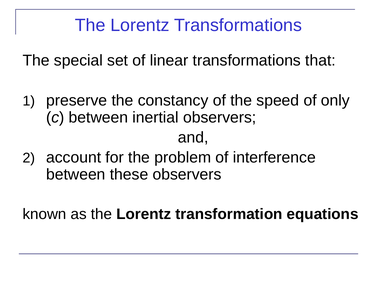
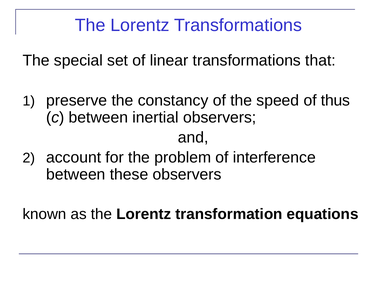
only: only -> thus (335, 101)
